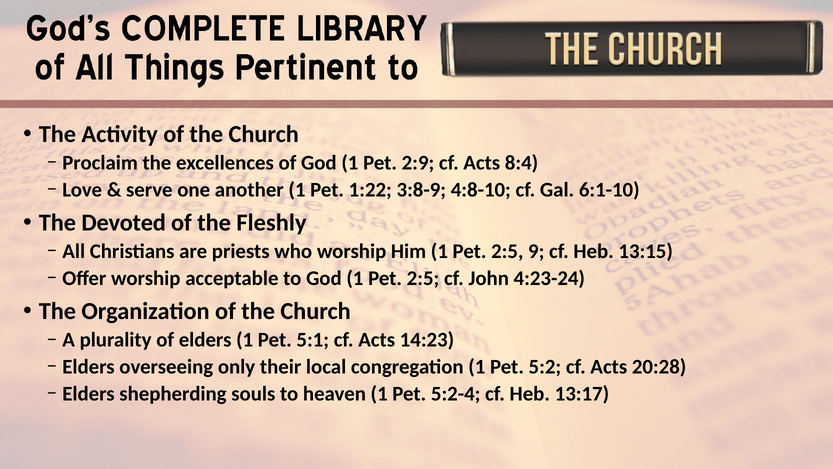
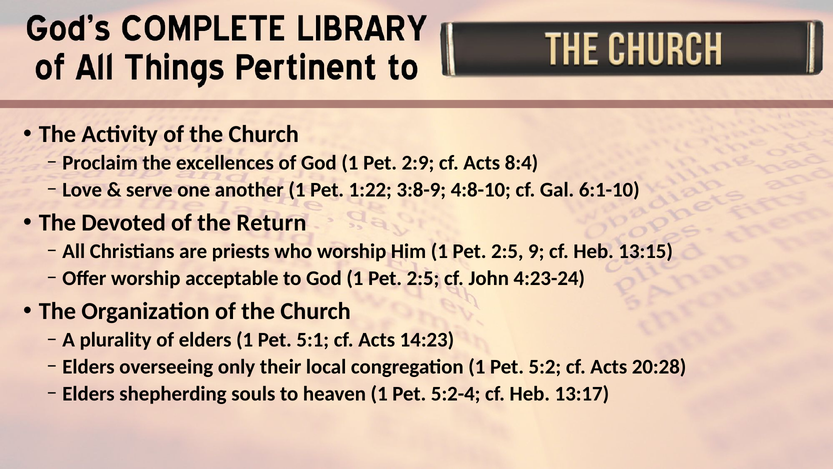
Fleshly: Fleshly -> Return (271, 222)
